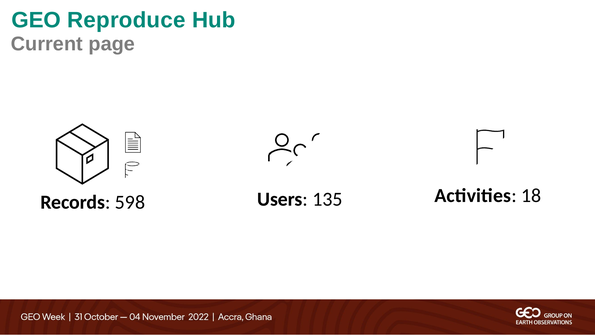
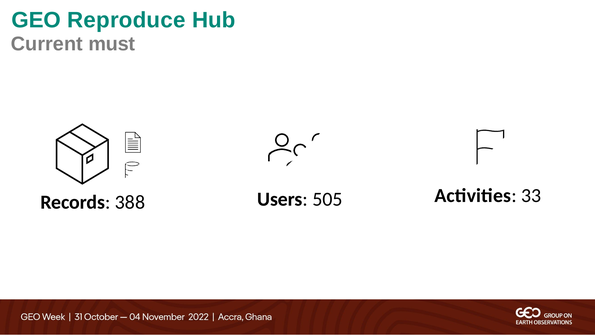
page: page -> must (112, 44)
598: 598 -> 388 (130, 202)
135: 135 -> 505 (327, 199)
18: 18 -> 33 (531, 196)
